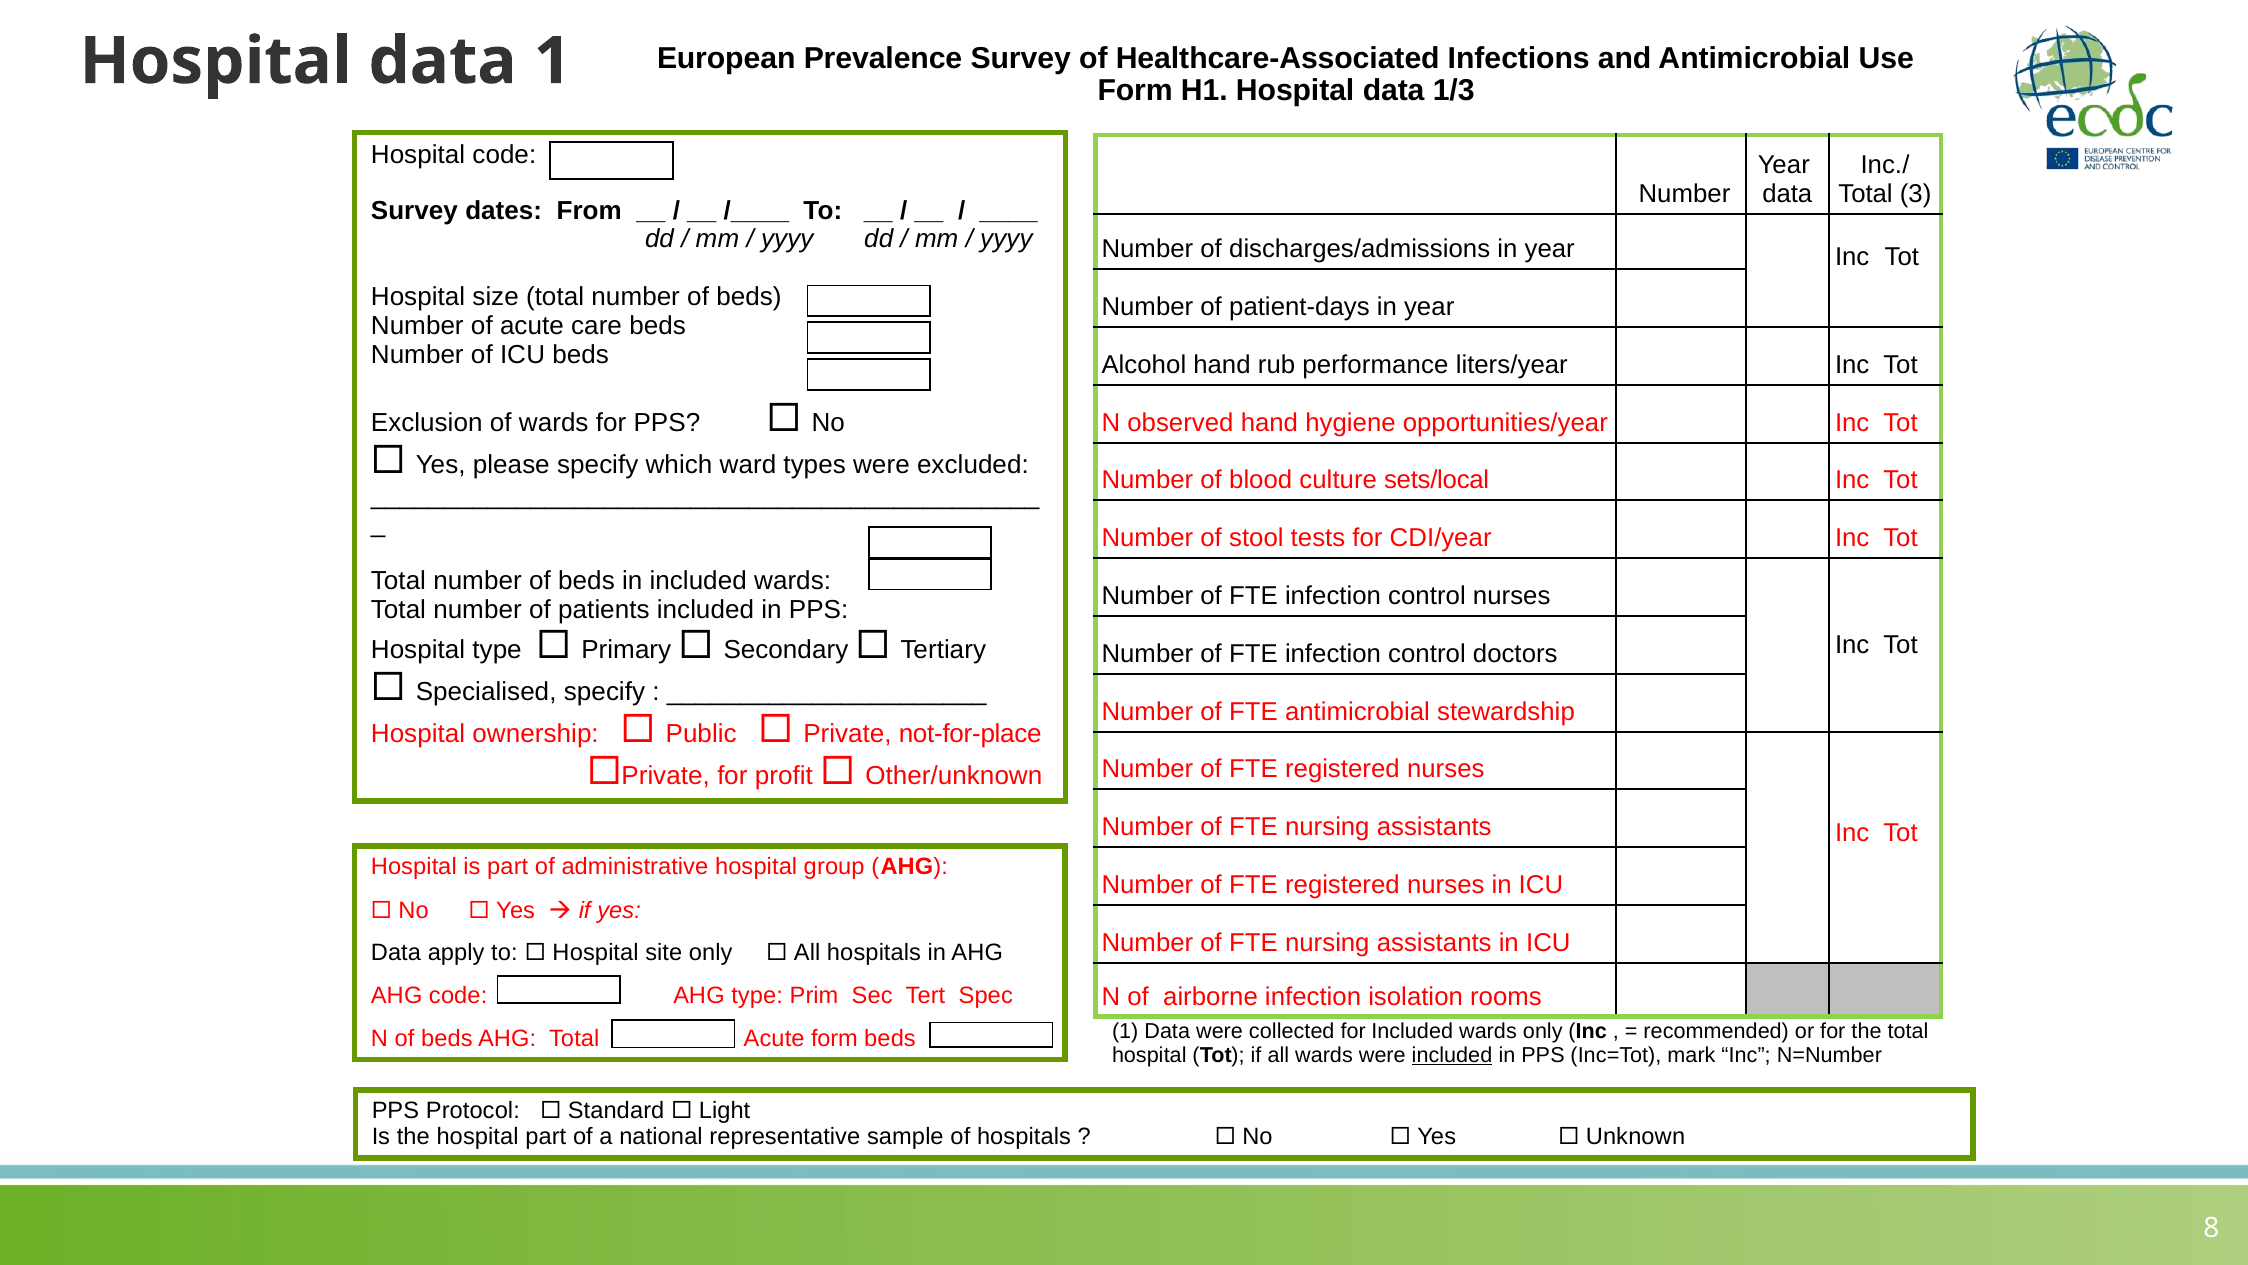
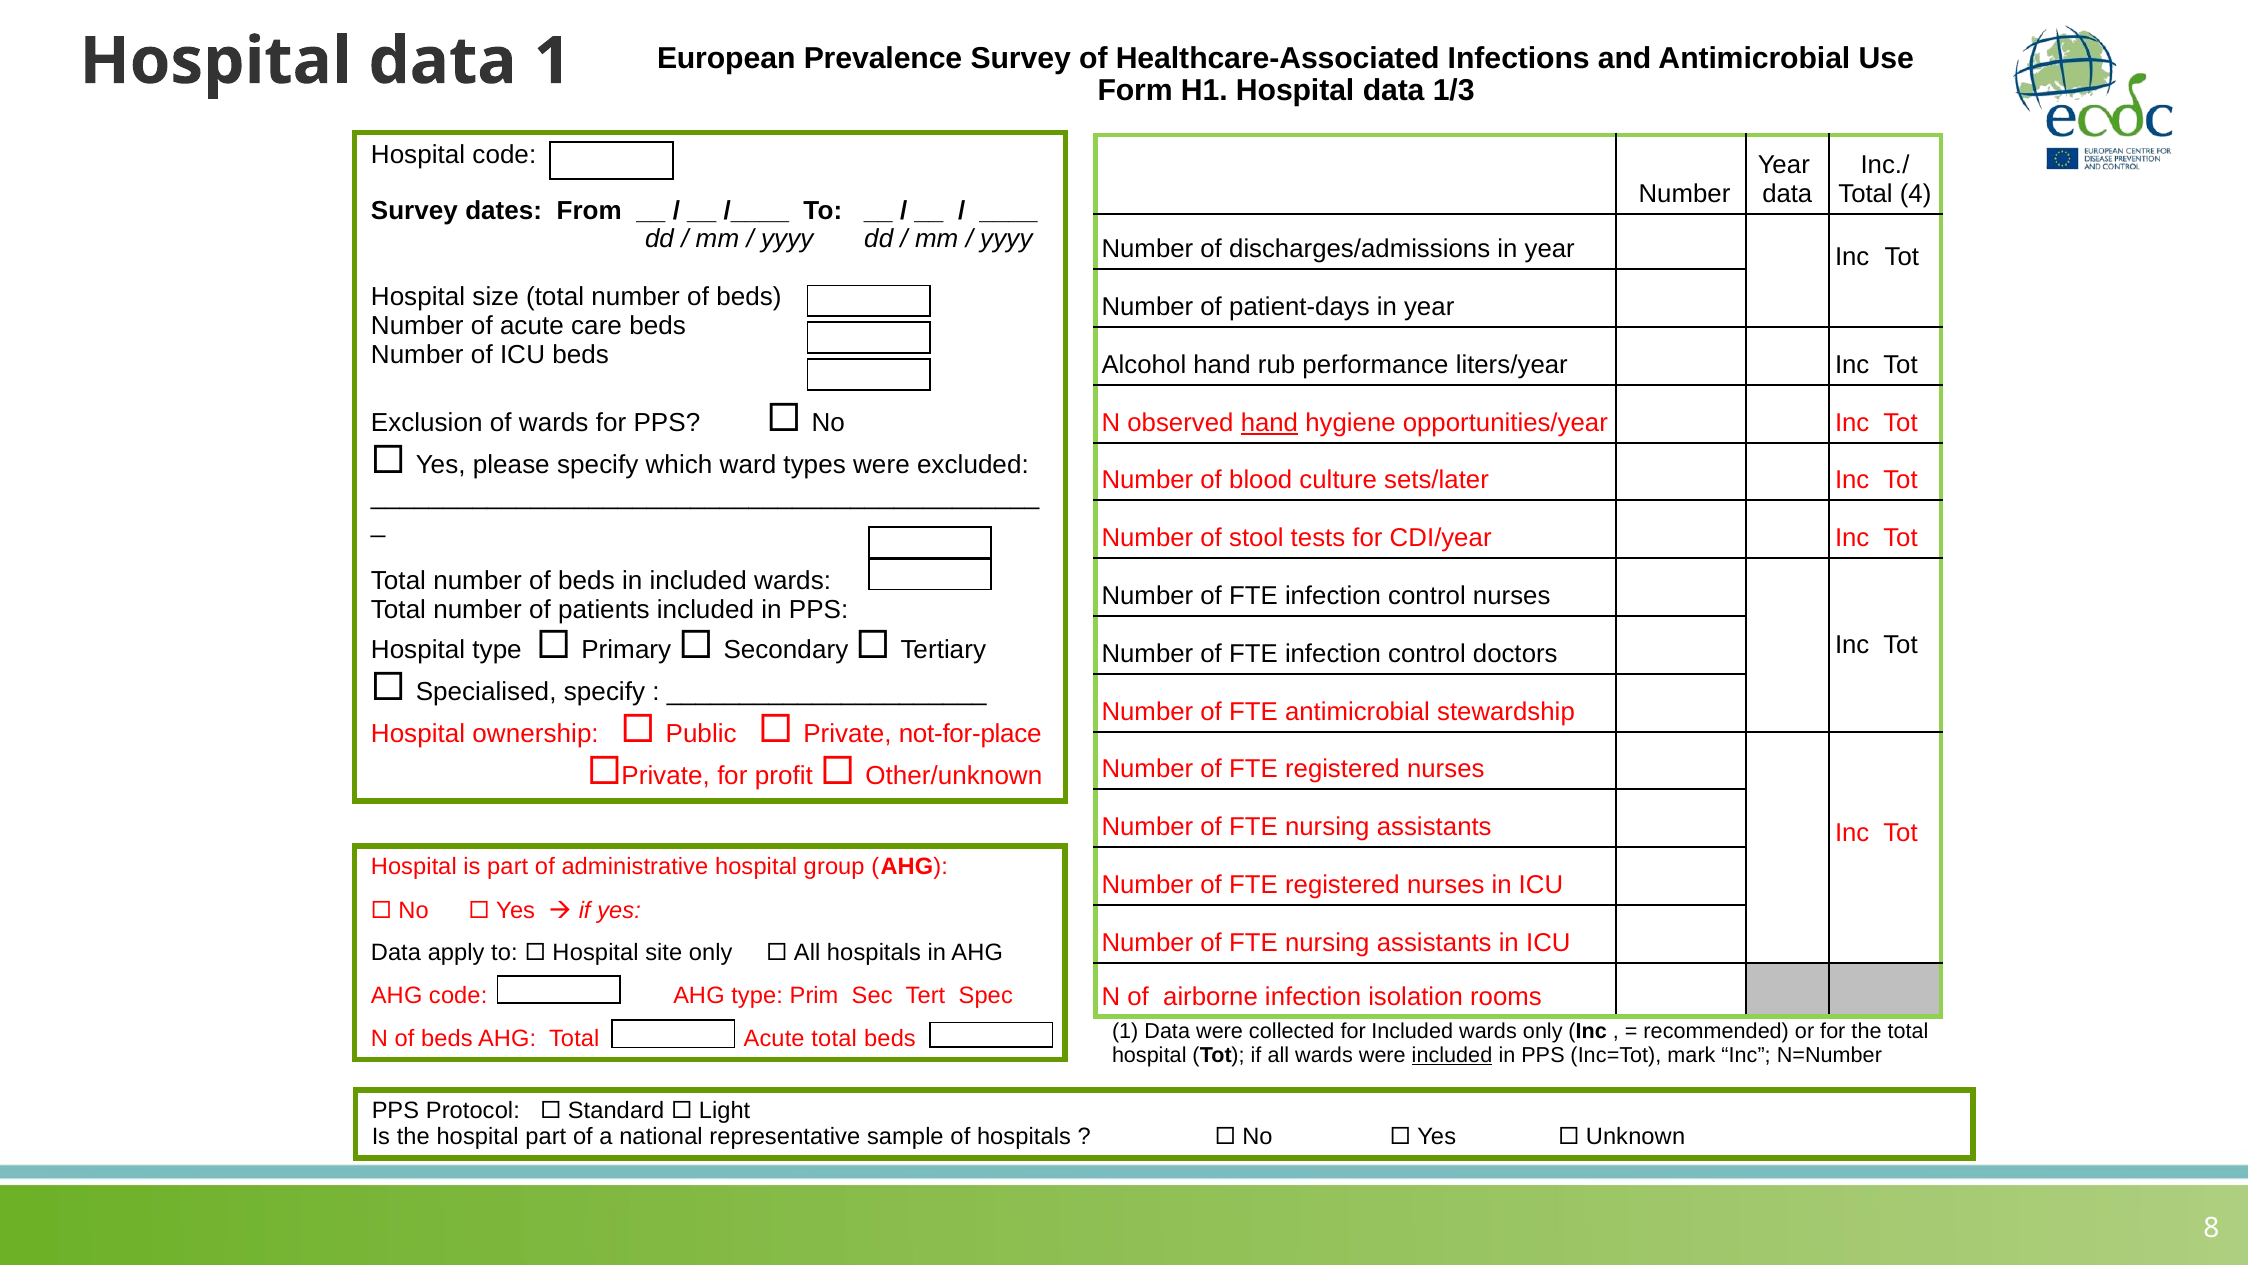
3: 3 -> 4 (1916, 194)
hand underline: none -> present (1269, 422)
sets/local: sets/local -> sets/later (1437, 480)
Acute form: form -> total (834, 1038)
